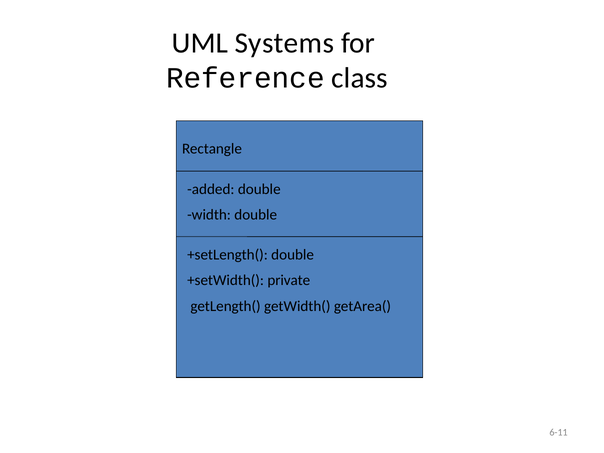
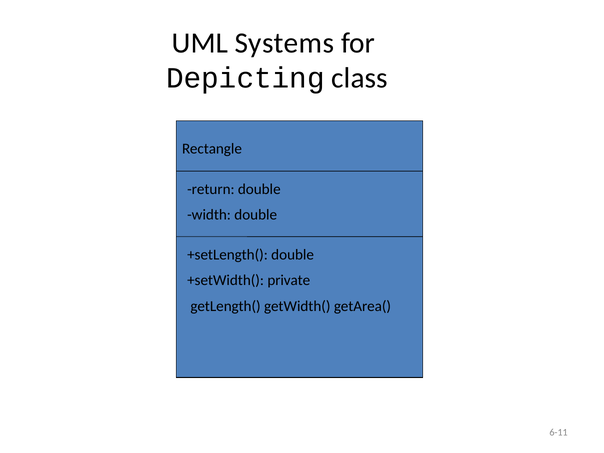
Reference: Reference -> Depicting (245, 78)
added: added -> return (211, 189)
